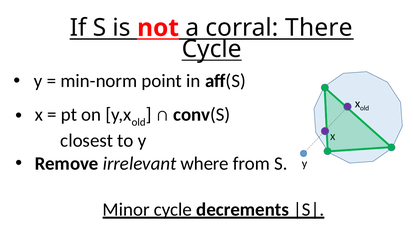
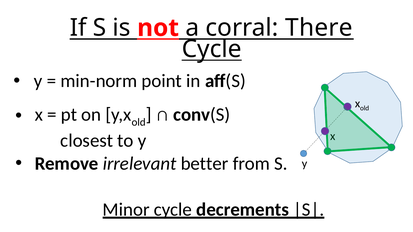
where: where -> better (205, 164)
